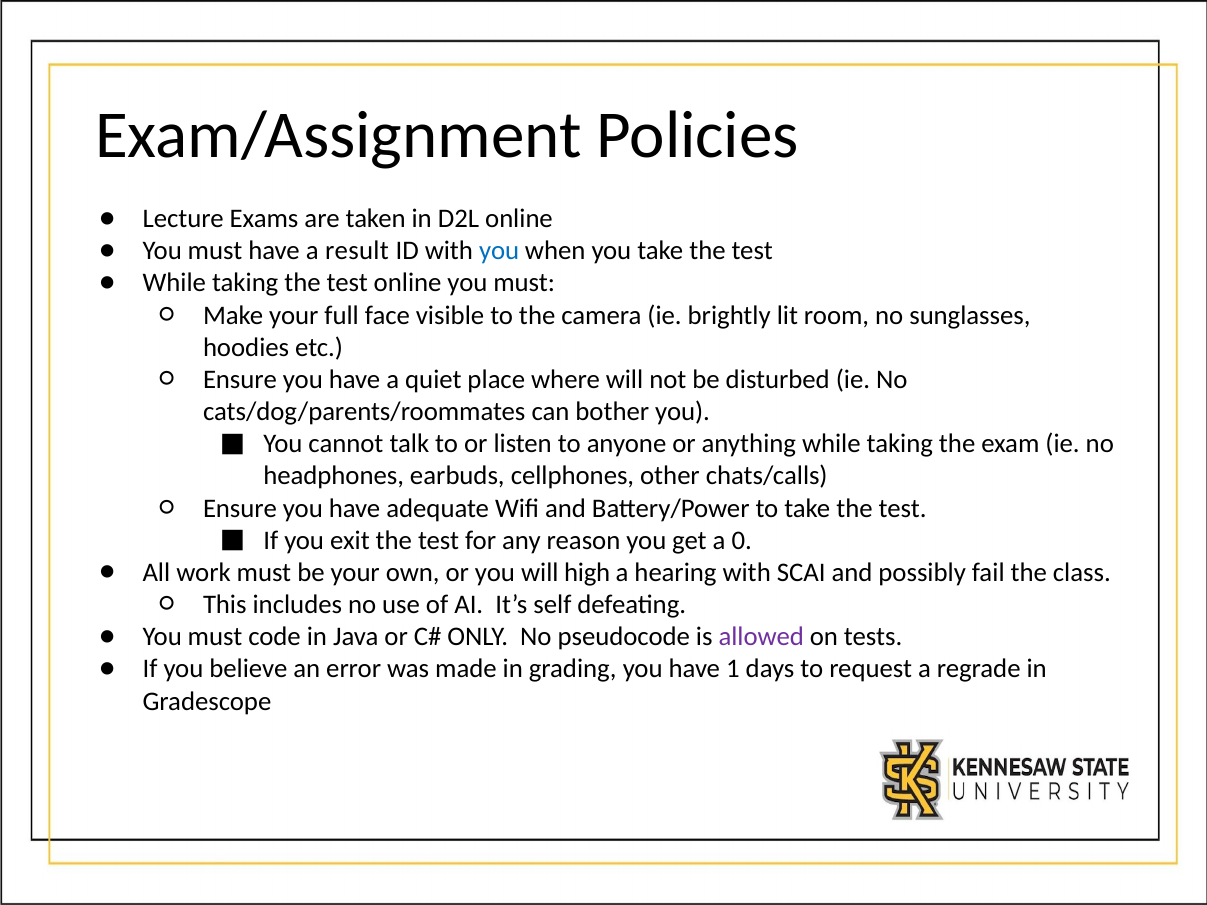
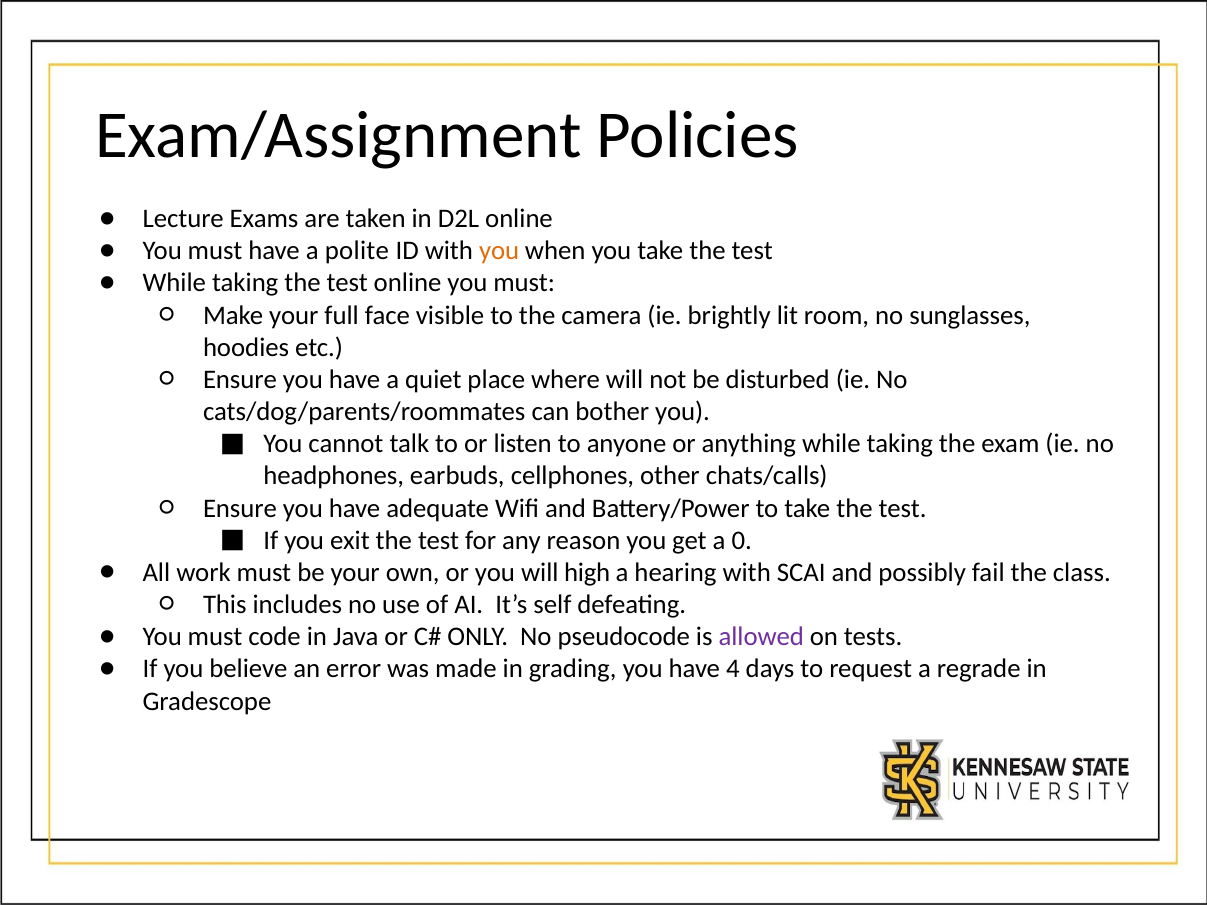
result: result -> polite (357, 251)
you colour: blue -> orange (499, 251)
1: 1 -> 4 (733, 669)
